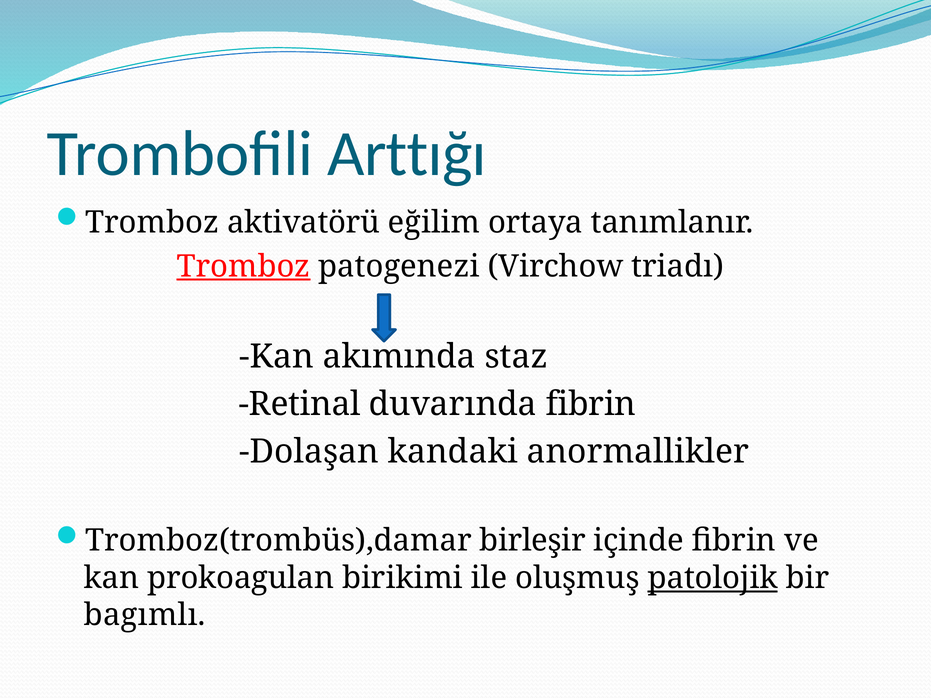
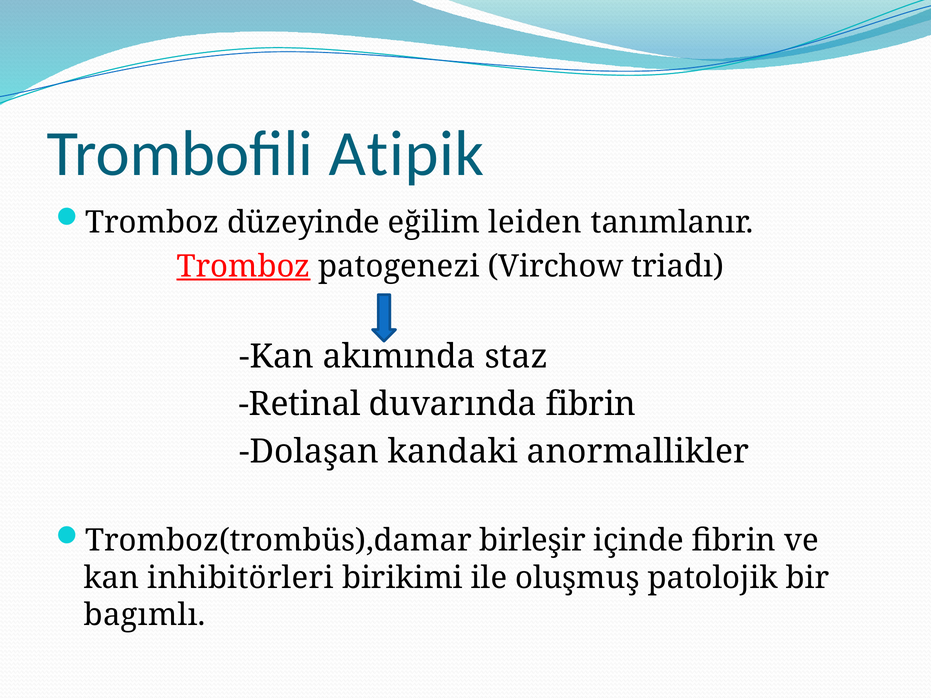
Arttığı: Arttığı -> Atipik (406, 154)
aktivatörü: aktivatörü -> düzeyinde (304, 222)
ortaya: ortaya -> leiden (535, 222)
prokoagulan: prokoagulan -> inhibitörleri (240, 578)
patolojik underline: present -> none (713, 578)
